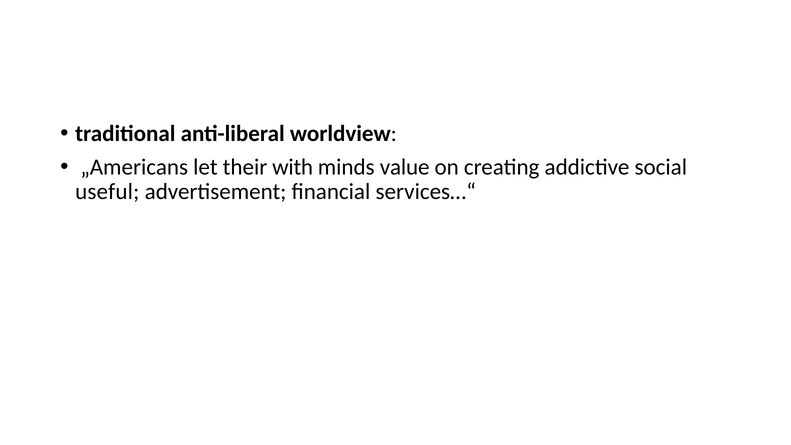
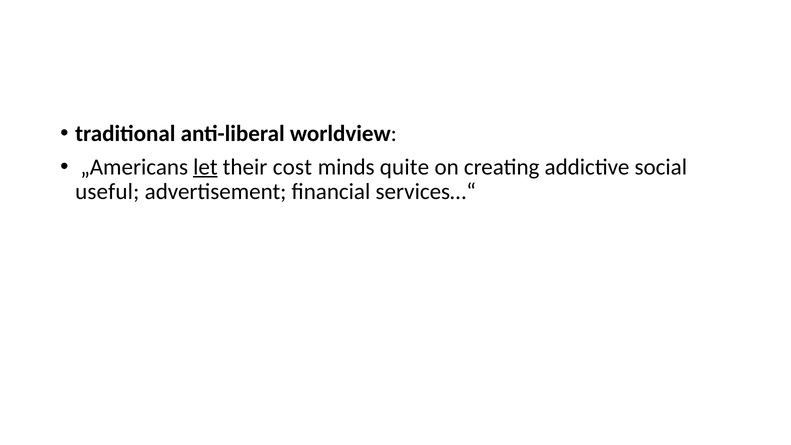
let underline: none -> present (205, 167)
with: with -> cost (292, 167)
value: value -> quite (405, 167)
